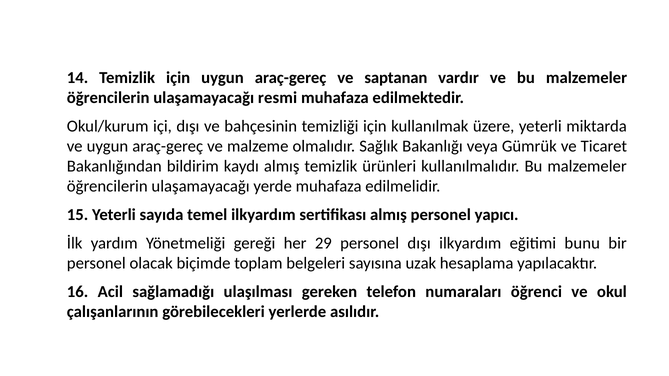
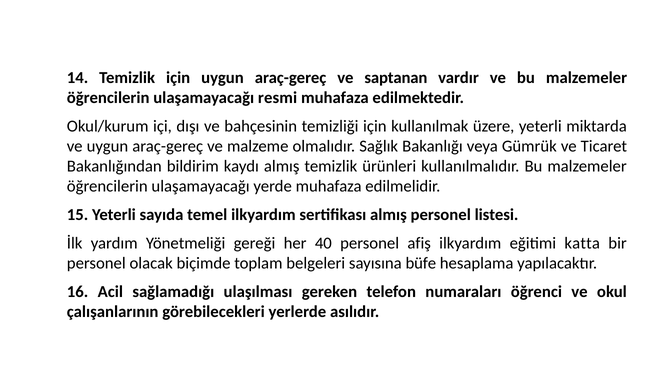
yapıcı: yapıcı -> listesi (497, 215)
29: 29 -> 40 (323, 243)
personel dışı: dışı -> afiş (419, 243)
bunu: bunu -> katta (582, 243)
uzak: uzak -> büfe (421, 263)
